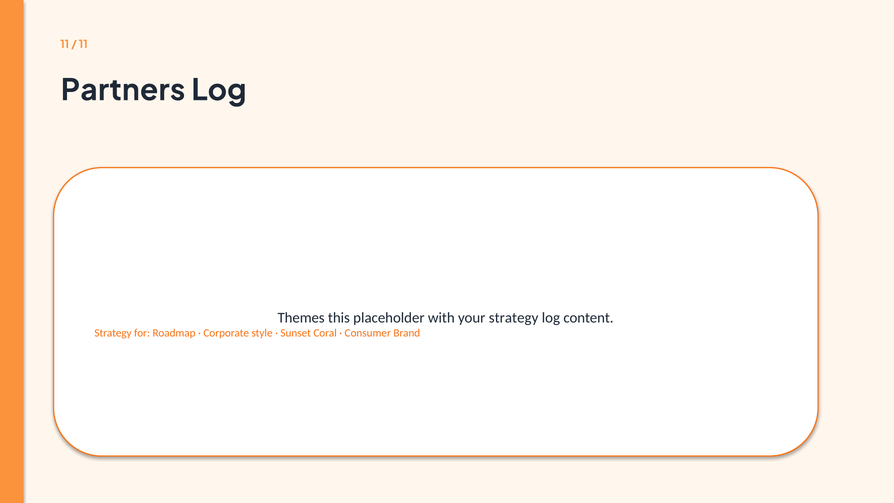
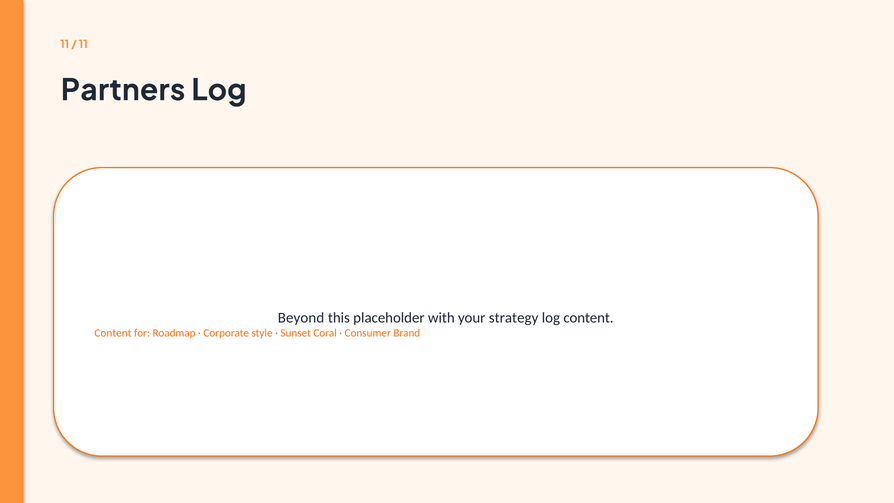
Themes: Themes -> Beyond (301, 318)
Strategy: Strategy -> Content (113, 333)
